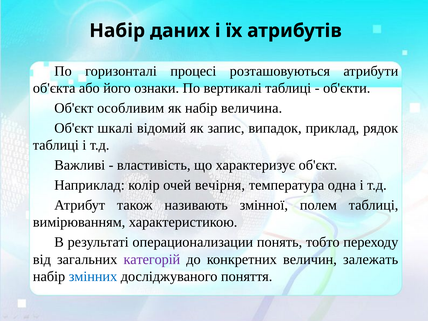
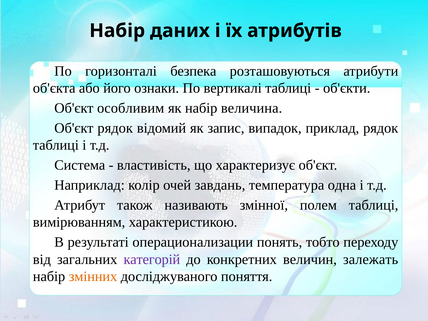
процесі: процесі -> безпека (193, 71)
Об'єкт шкалі: шкалі -> рядок (115, 128)
Важливі: Важливі -> Система (80, 165)
вечірня: вечірня -> завдань (220, 185)
змінних colour: blue -> orange (93, 276)
